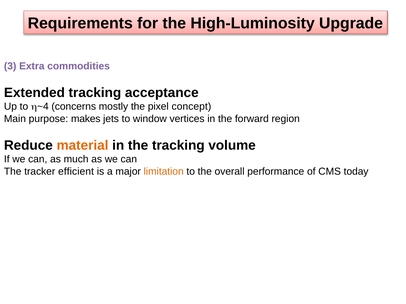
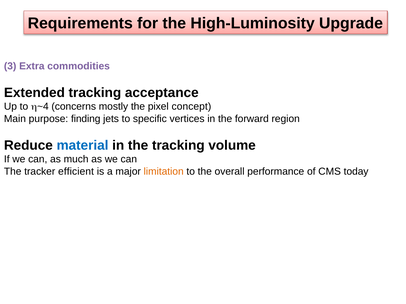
makes: makes -> finding (86, 119)
window: window -> specific (150, 119)
material colour: orange -> blue (83, 146)
